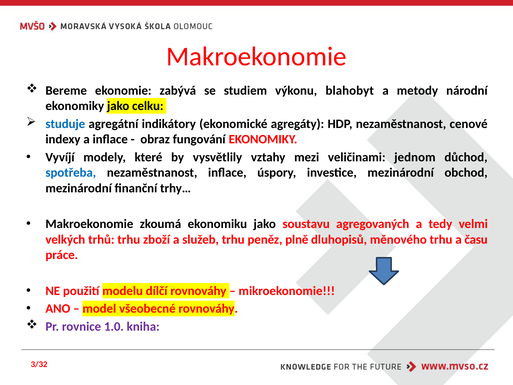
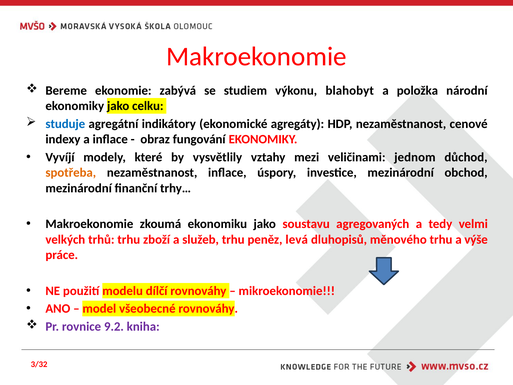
metody: metody -> položka (417, 91)
spotřeba colour: blue -> orange (71, 173)
plně: plně -> levá (297, 239)
času: času -> výše (476, 239)
1.0: 1.0 -> 9.2 (114, 327)
